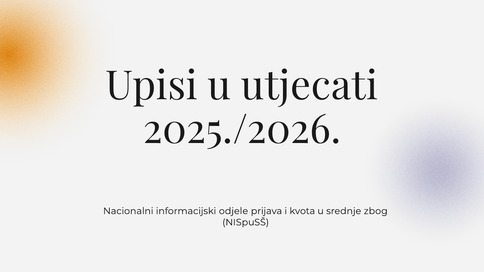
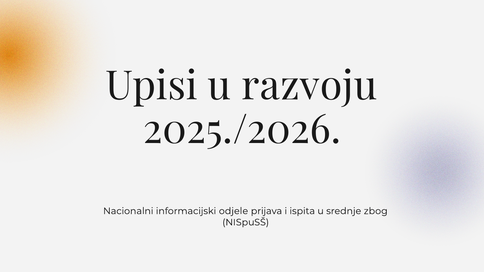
utjecati: utjecati -> razvoju (309, 86)
kvota: kvota -> ispita (302, 211)
